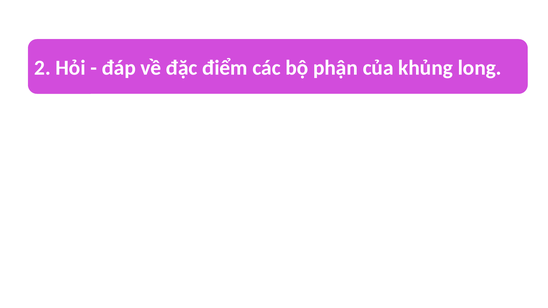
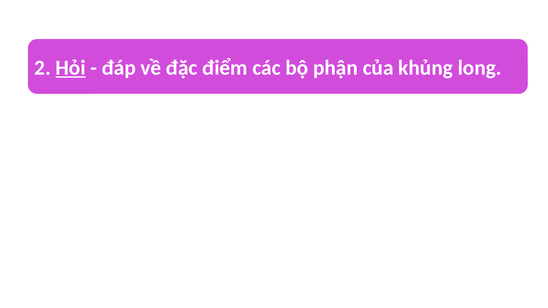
Hỏi underline: none -> present (71, 68)
